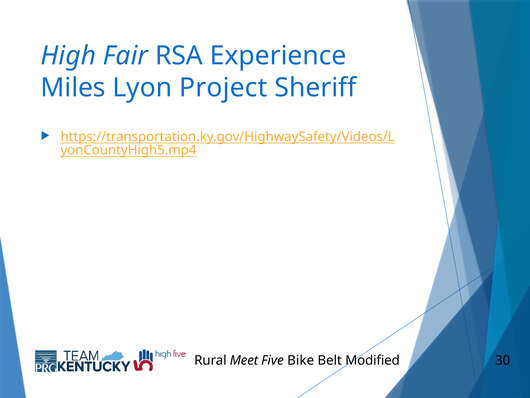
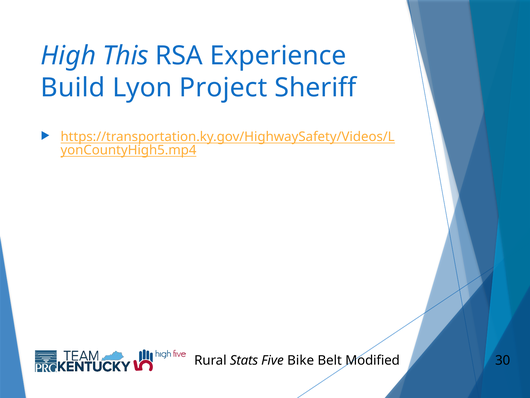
Fair: Fair -> This (126, 56)
Miles: Miles -> Build (73, 88)
Meet: Meet -> Stats (244, 360)
